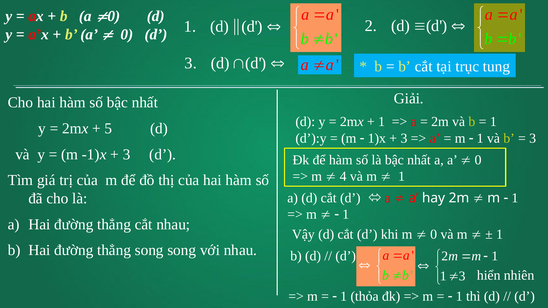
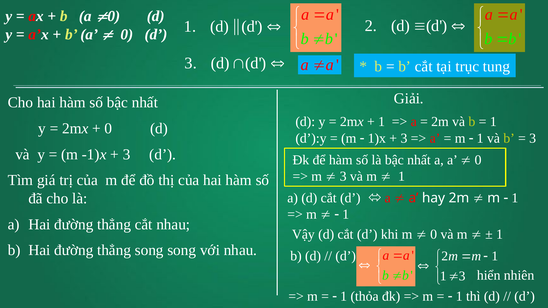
5: 5 -> 0 (108, 129)
4: 4 -> 3 (343, 177)
